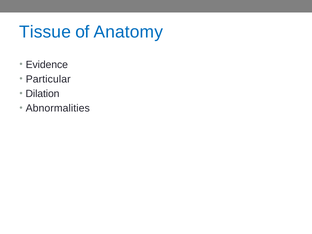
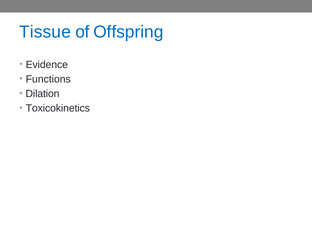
Anatomy: Anatomy -> Offspring (128, 32)
Particular: Particular -> Functions (48, 79)
Abnormalities: Abnormalities -> Toxicokinetics (58, 108)
